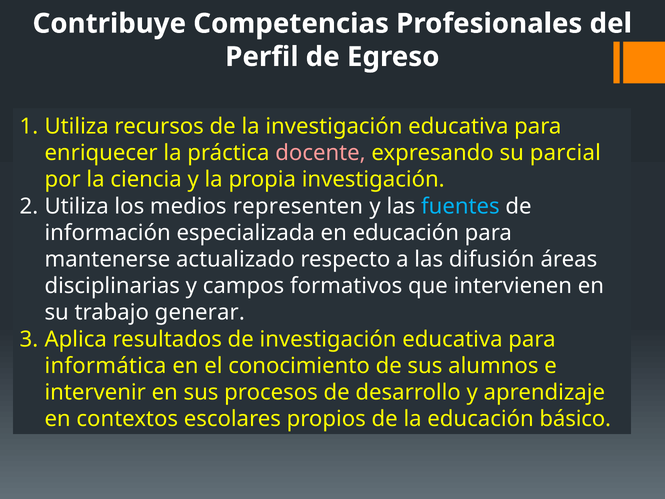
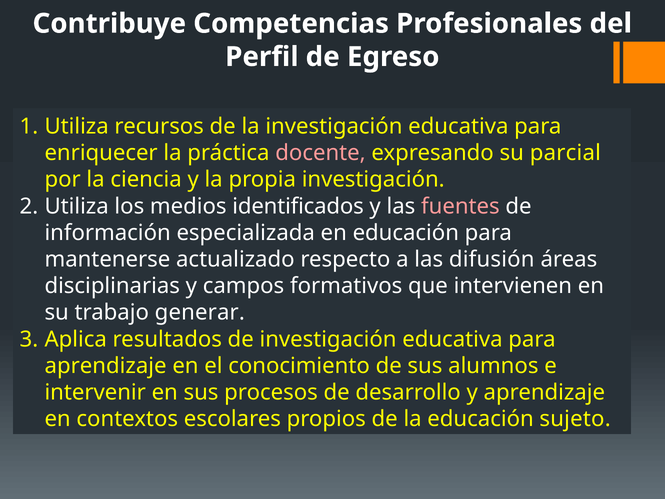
representen: representen -> identificados (298, 206)
fuentes colour: light blue -> pink (460, 206)
informática: informática -> aprendizaje (106, 366)
básico: básico -> sujeto (575, 419)
